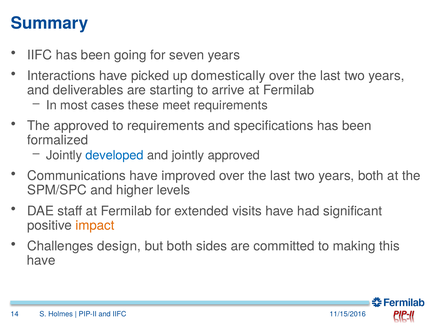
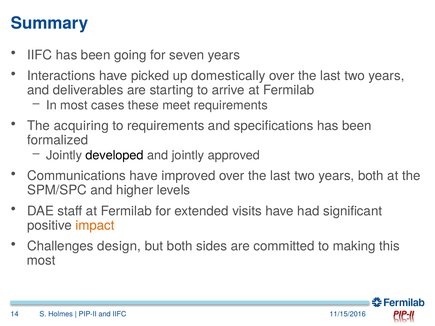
The approved: approved -> acquiring (81, 126)
developed colour: blue -> black (115, 155)
have: have -> most (41, 261)
